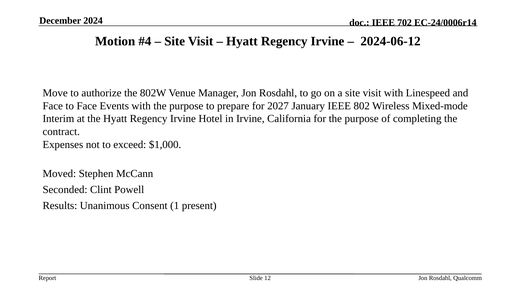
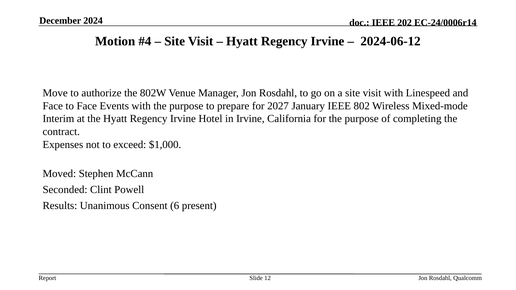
702: 702 -> 202 (405, 23)
1: 1 -> 6 (175, 206)
